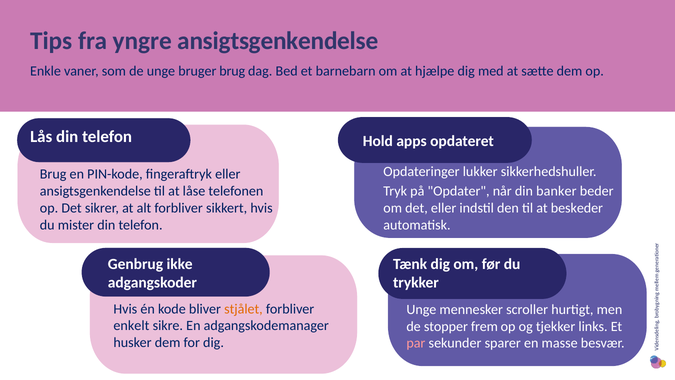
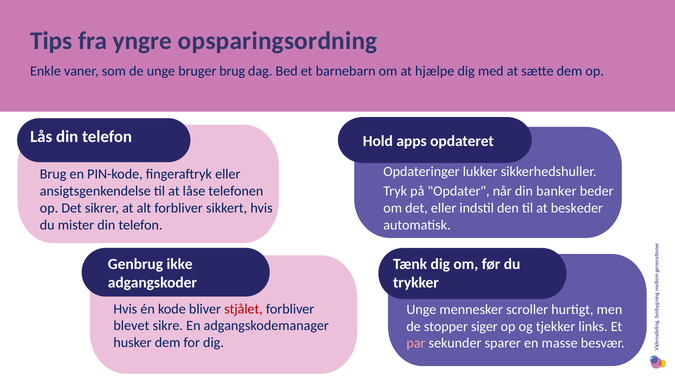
yngre ansigtsgenkendelse: ansigtsgenkendelse -> opsparingsordning (278, 41)
stjålet colour: orange -> red (243, 309)
enkelt: enkelt -> blevet (131, 326)
frem: frem -> siger (484, 326)
